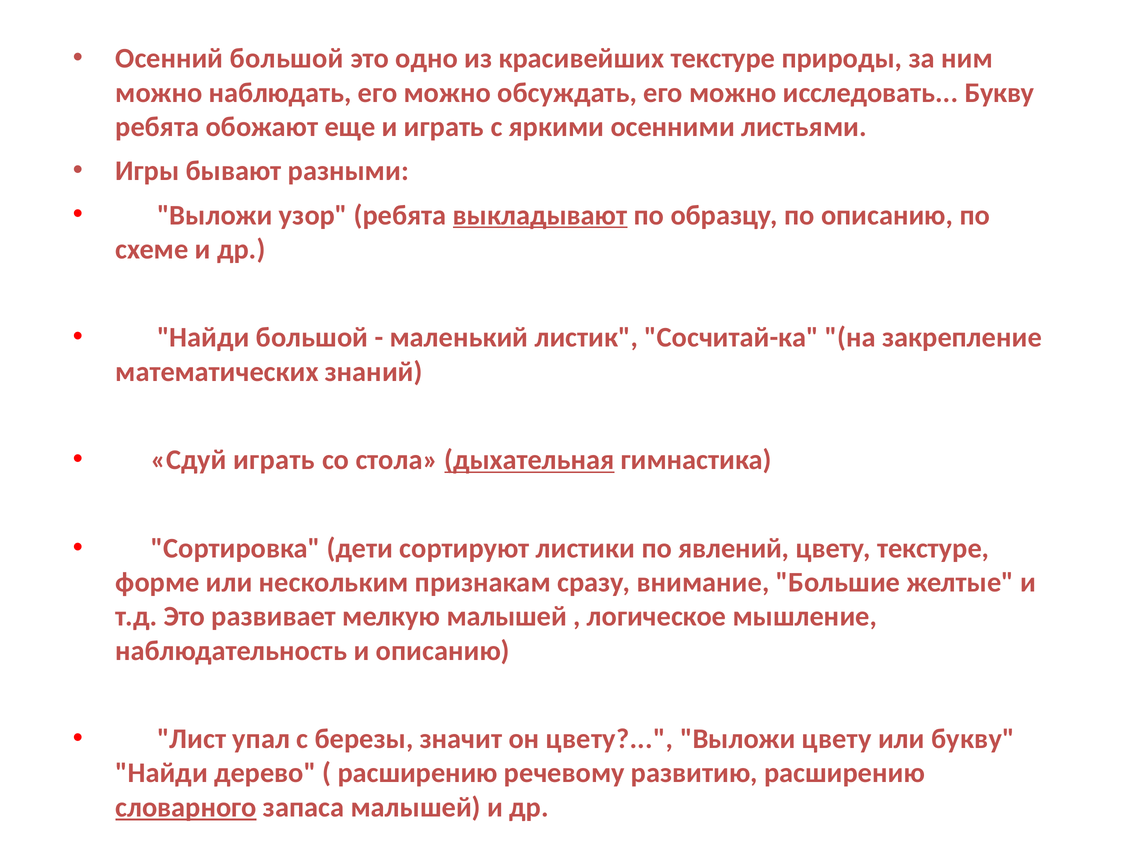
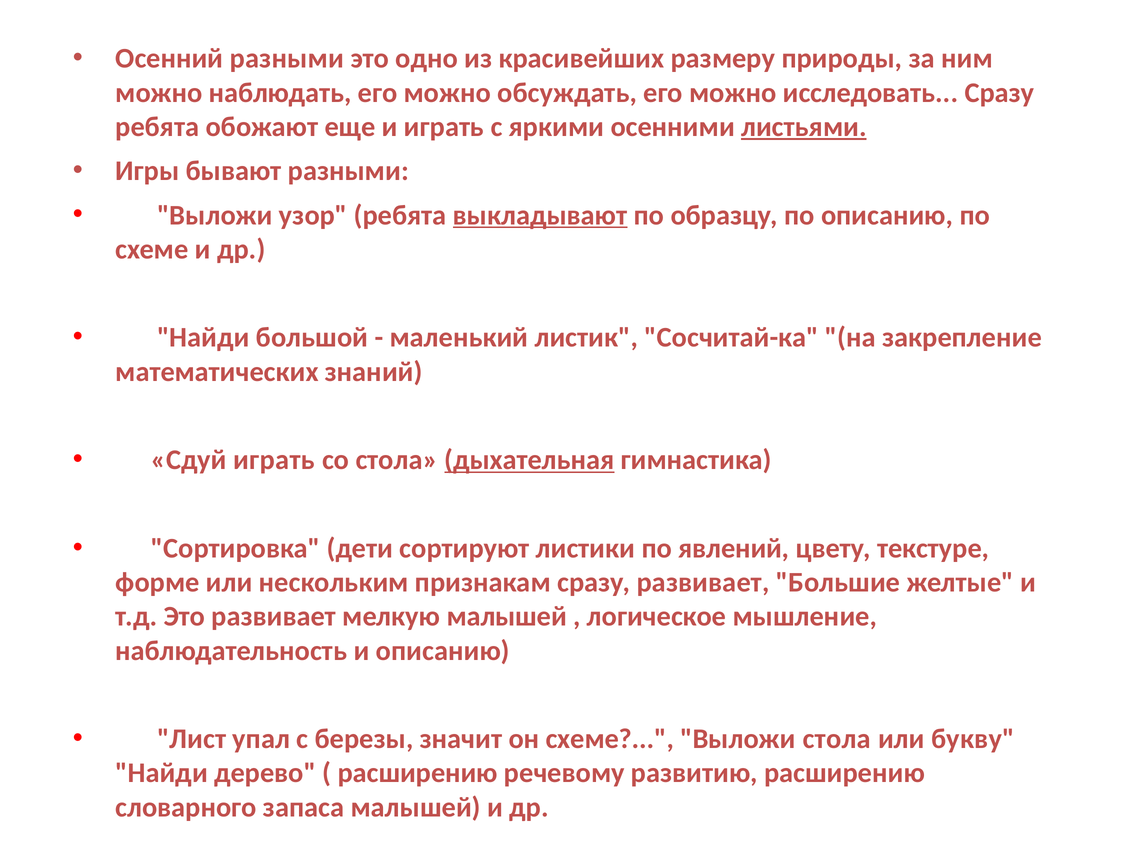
Осенний большой: большой -> разными (287, 59)
красивейших текстуре: текстуре -> размеру (723, 59)
исследовать Букву: Букву -> Сразу (999, 93)
листьями underline: none -> present (804, 127)
сразу внимание: внимание -> развивает (703, 583)
он цвету: цвету -> схеме (610, 740)
Выложи цвету: цвету -> стола (837, 740)
словарного underline: present -> none (186, 808)
